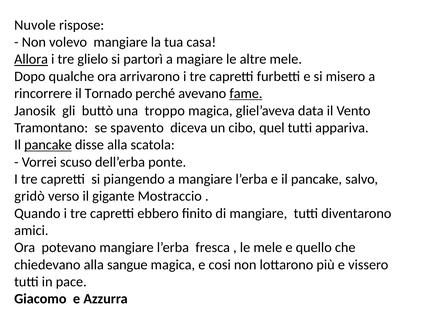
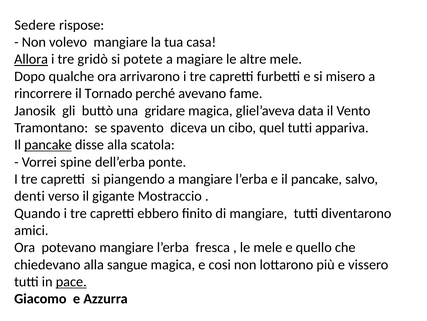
Nuvole: Nuvole -> Sedere (35, 25)
glielo: glielo -> gridò (93, 59)
partorì: partorì -> potete (143, 59)
fame underline: present -> none (246, 93)
troppo: troppo -> gridare (165, 110)
scuso: scuso -> spine (76, 162)
gridò: gridò -> denti (29, 196)
pace underline: none -> present (71, 281)
